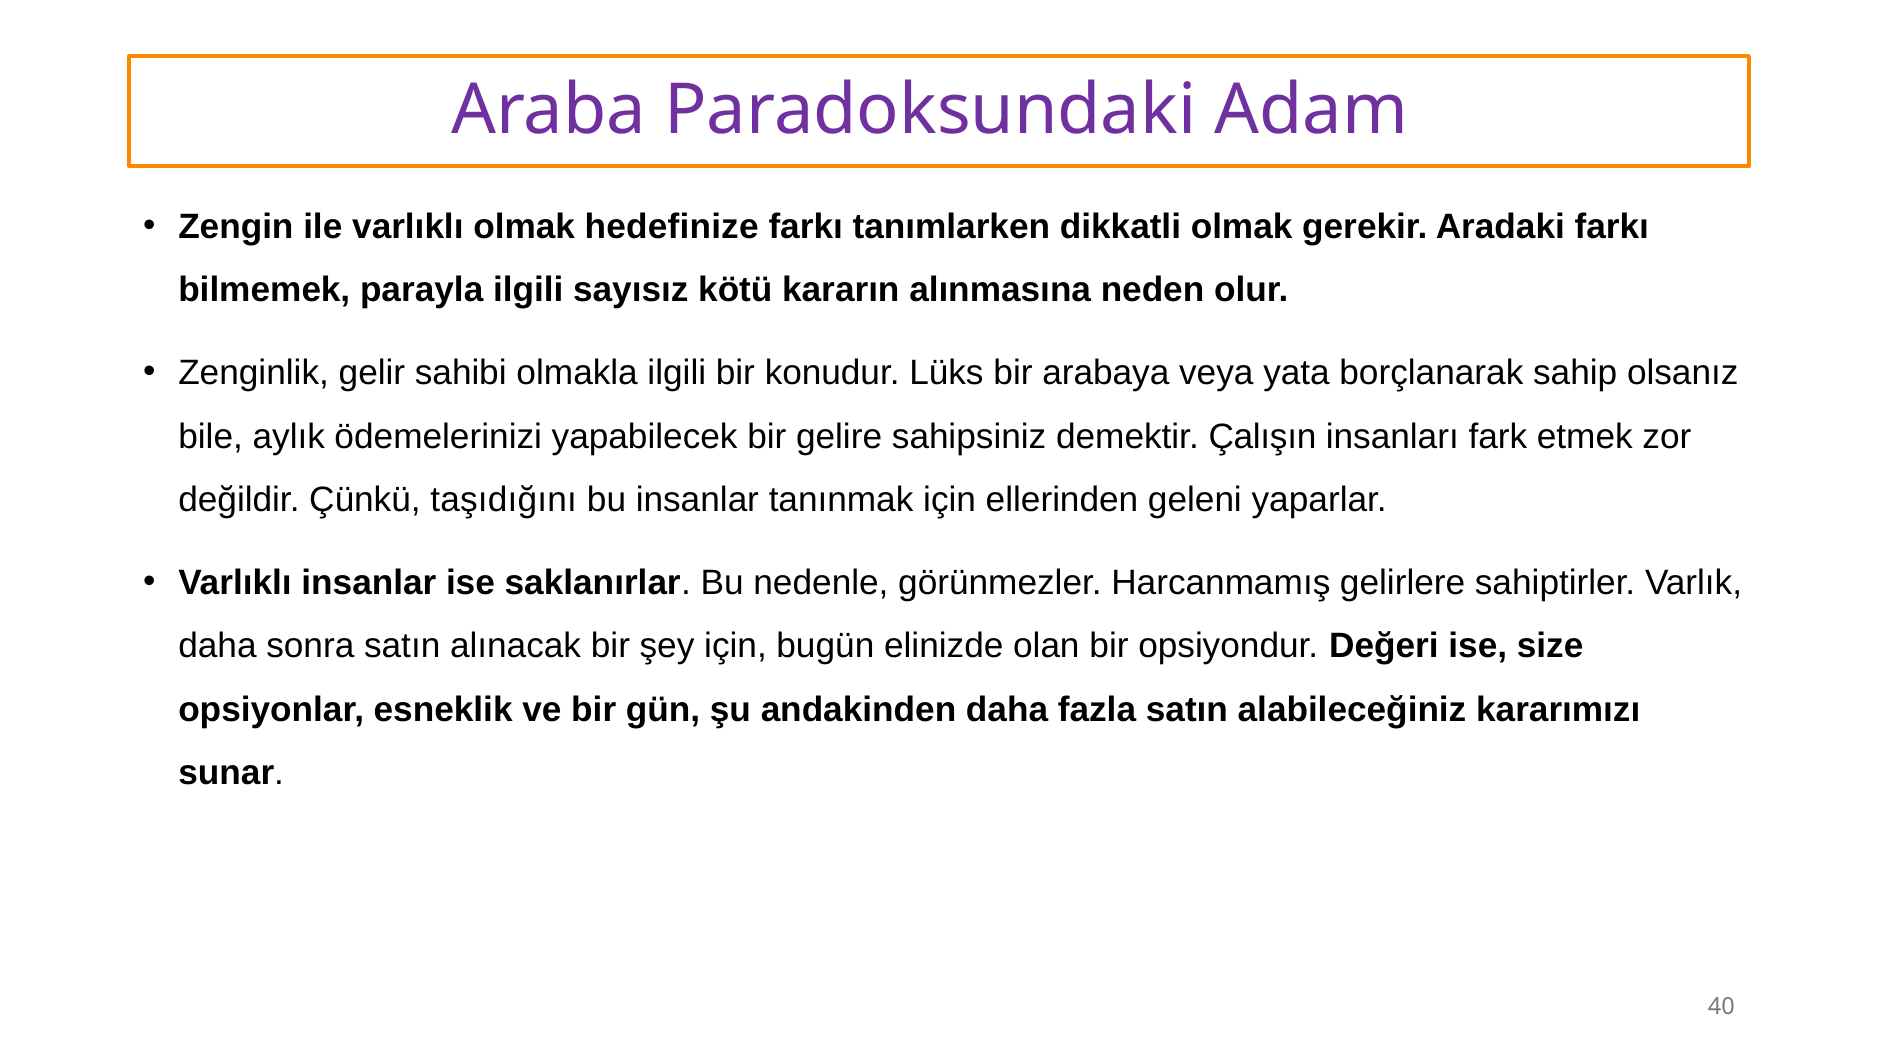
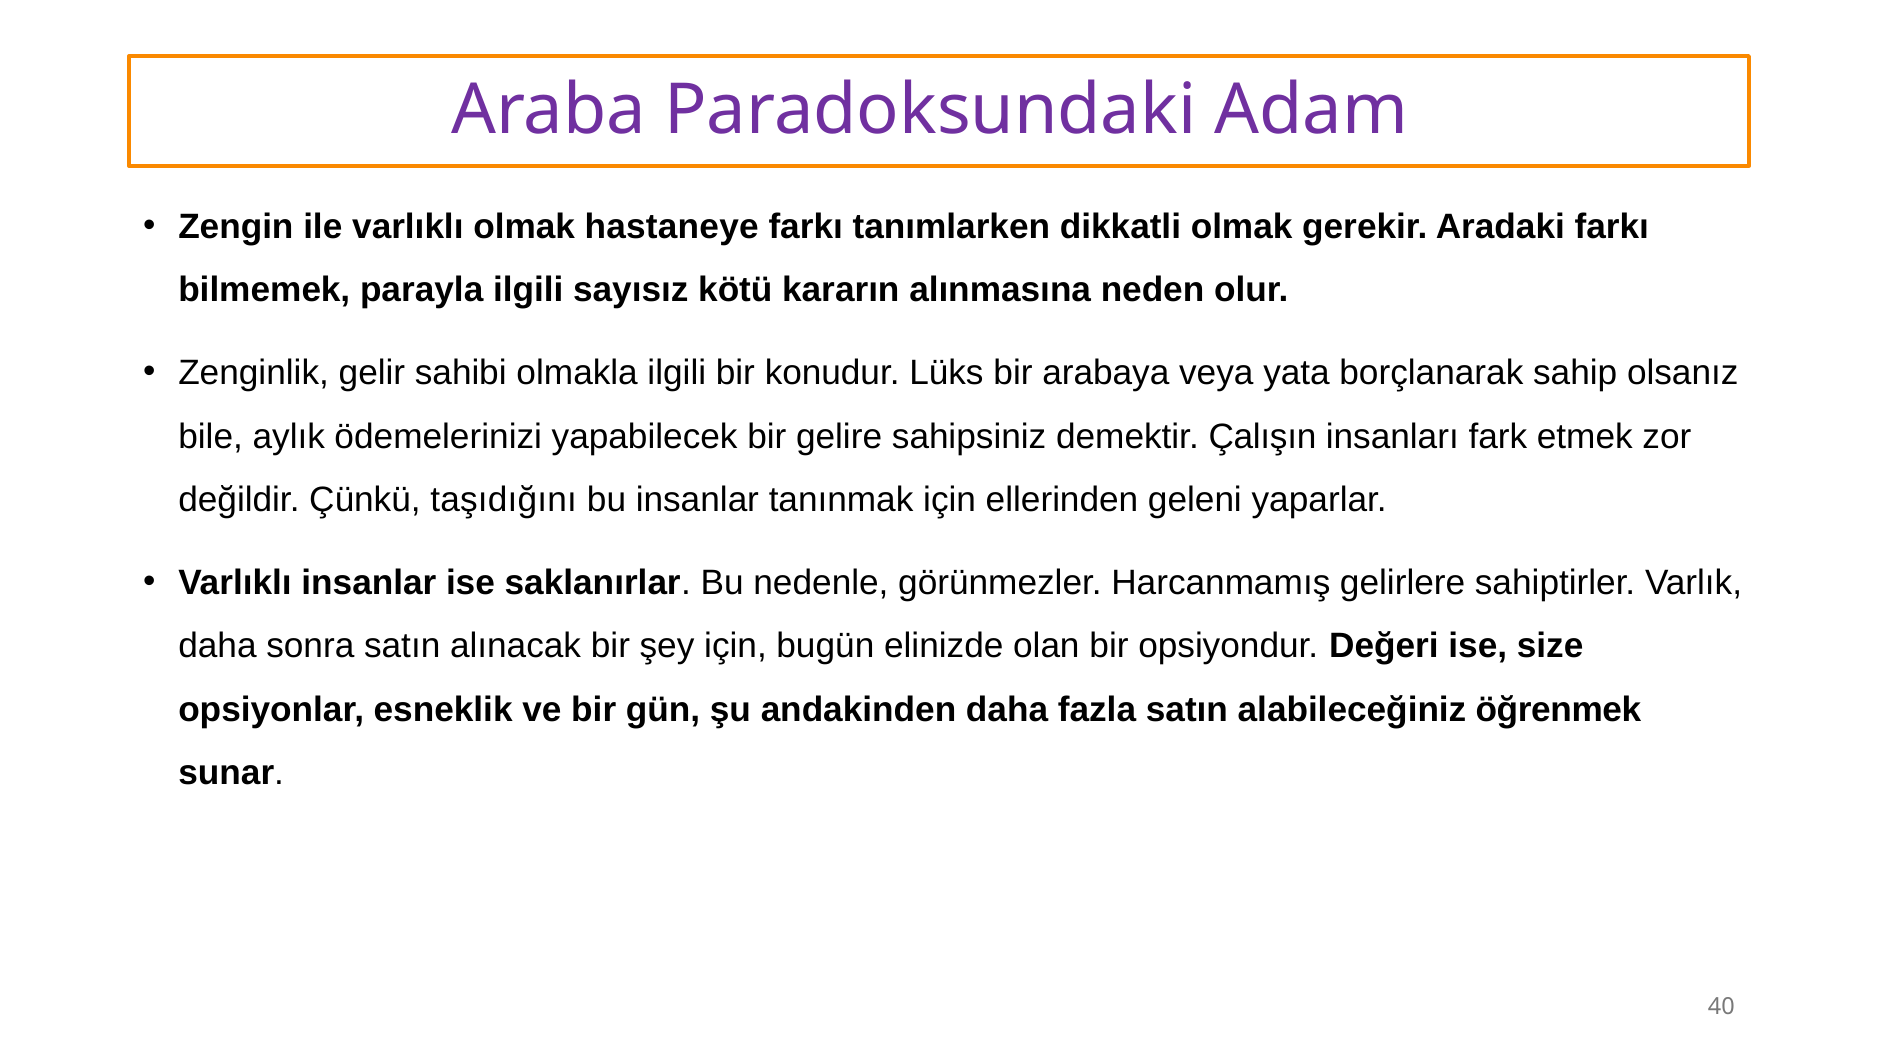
hedefinize: hedefinize -> hastaneye (672, 227)
kararımızı: kararımızı -> öğrenmek (1558, 710)
